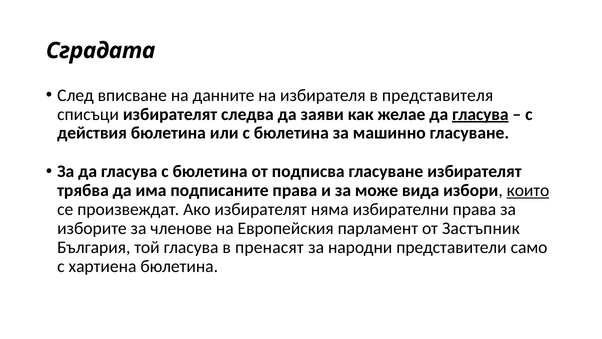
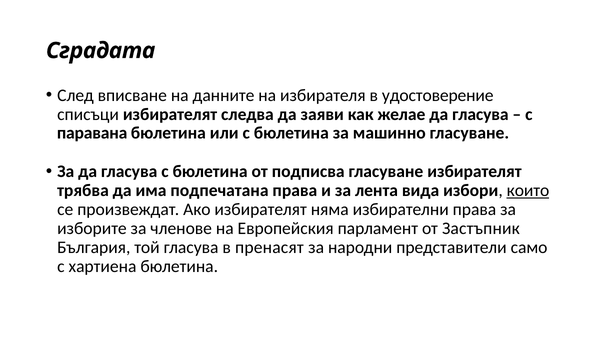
представителя: представителя -> удостоверение (438, 95)
гласува underline: present -> none (480, 114)
действия: действия -> паравана (92, 133)
подписаните: подписаните -> подпечатана (219, 190)
може: може -> лента (377, 190)
